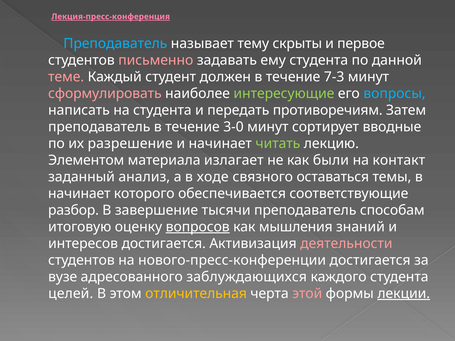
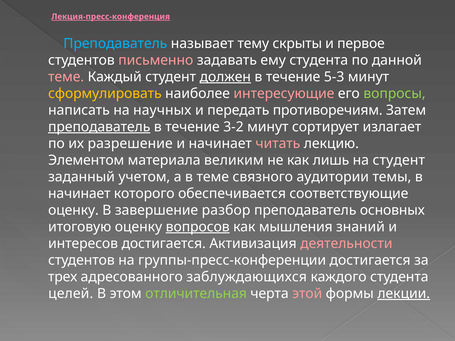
должен underline: none -> present (225, 77)
7-3: 7-3 -> 5-3 (334, 77)
сформулировать colour: pink -> yellow (105, 94)
интересующие colour: light green -> pink (284, 94)
вопросы colour: light blue -> light green (394, 94)
на студента: студента -> научных (162, 110)
преподаватель underline: none -> present (99, 127)
3-0: 3-0 -> 3-2 (233, 127)
вводные: вводные -> излагает (392, 127)
читать colour: light green -> pink (278, 144)
излагает: излагает -> великим (234, 160)
были: были -> лишь (331, 160)
на контакт: контакт -> студент (399, 160)
анализ: анализ -> учетом (144, 177)
в ходе: ходе -> теме (213, 177)
оставаться: оставаться -> аудитории (333, 177)
разбор: разбор -> оценку (73, 210)
тысячи: тысячи -> разбор (226, 210)
способам: способам -> основных (392, 210)
нового-пресс-конференции: нового-пресс-конференции -> группы-пресс-конференции (232, 260)
вузе: вузе -> трех (63, 277)
отличительная colour: yellow -> light green (196, 294)
